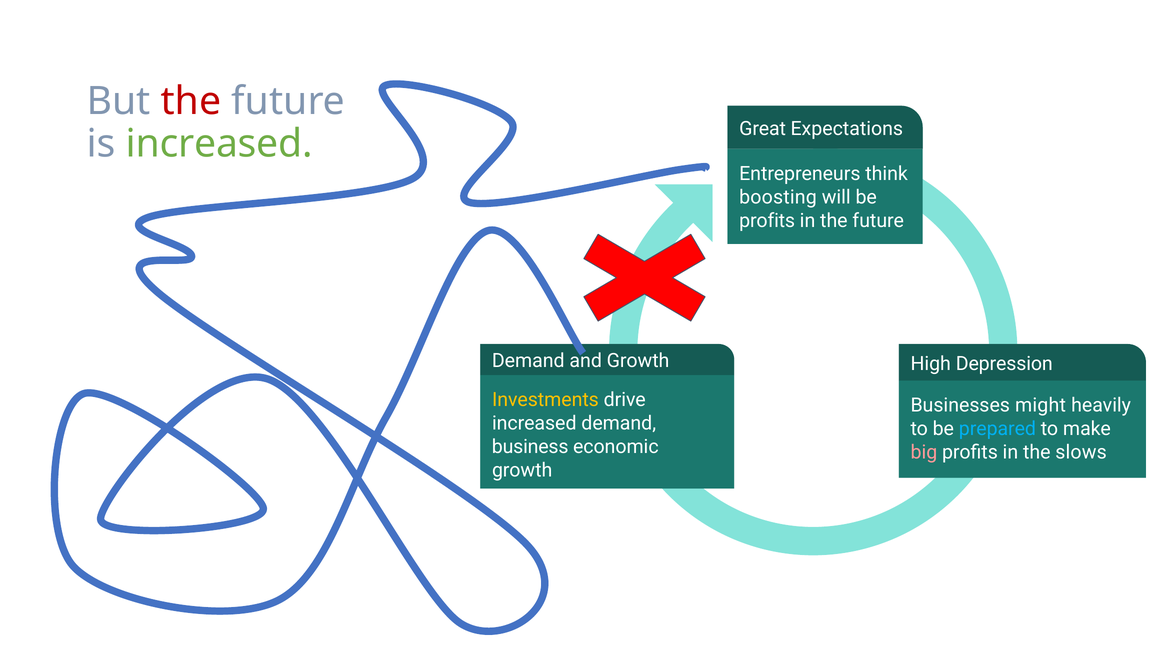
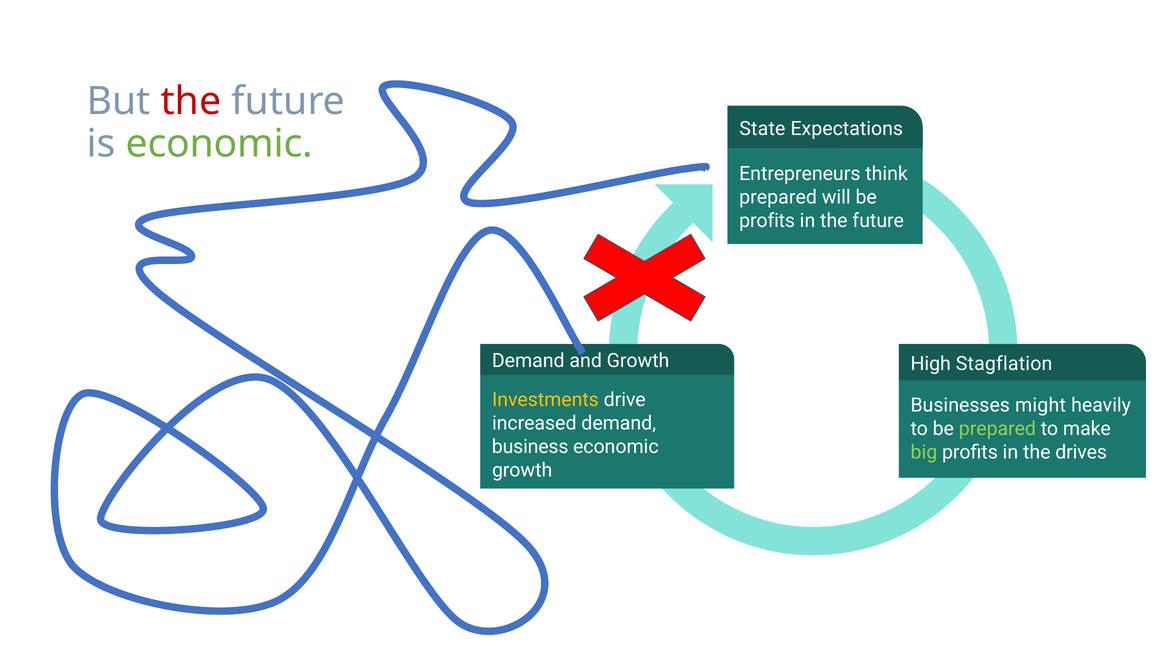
Great: Great -> State (762, 129)
is increased: increased -> economic (219, 144)
boosting: boosting -> prepared (778, 197)
Depression: Depression -> Stagflation (1004, 364)
prepared colour: light blue -> light green (997, 429)
big colour: pink -> light green (924, 453)
slows: slows -> drives (1081, 453)
